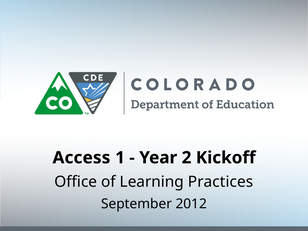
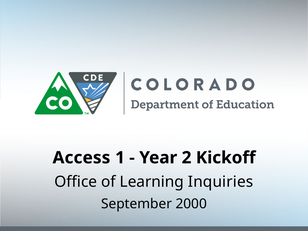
Practices: Practices -> Inquiries (221, 182)
2012: 2012 -> 2000 (191, 204)
